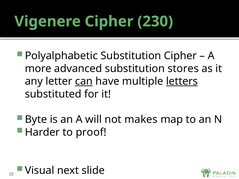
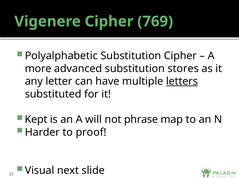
230: 230 -> 769 (155, 21)
can underline: present -> none (84, 81)
Byte: Byte -> Kept (36, 120)
makes: makes -> phrase (141, 120)
